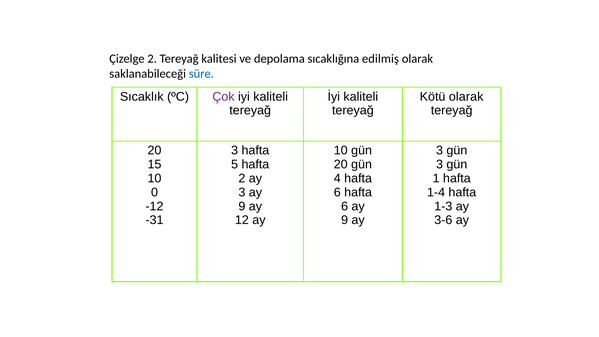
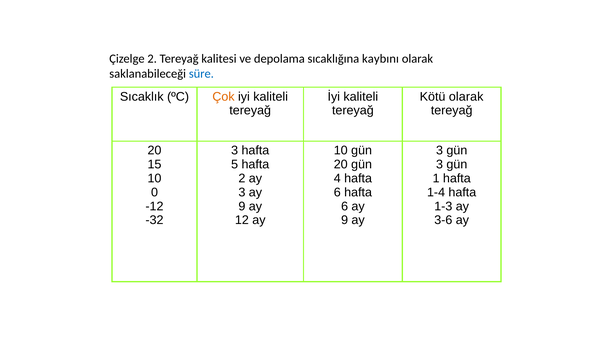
edilmiş: edilmiş -> kaybını (380, 59)
Çok colour: purple -> orange (223, 97)
-31: -31 -> -32 (154, 220)
